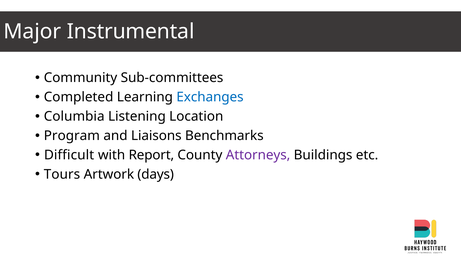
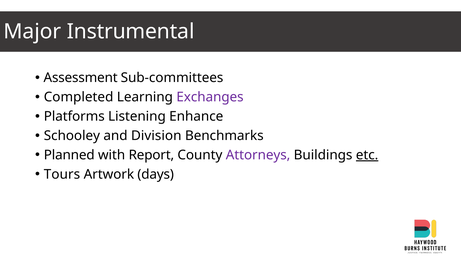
Community: Community -> Assessment (81, 78)
Exchanges colour: blue -> purple (210, 97)
Columbia: Columbia -> Platforms (74, 117)
Location: Location -> Enhance (196, 117)
Program: Program -> Schooley (72, 136)
Liaisons: Liaisons -> Division (156, 136)
Difficult: Difficult -> Planned (69, 155)
etc underline: none -> present (367, 155)
